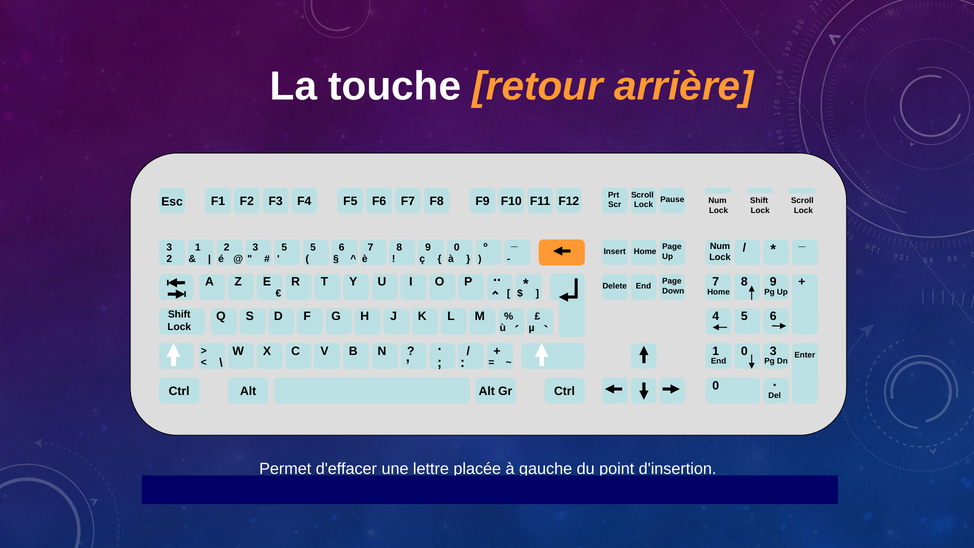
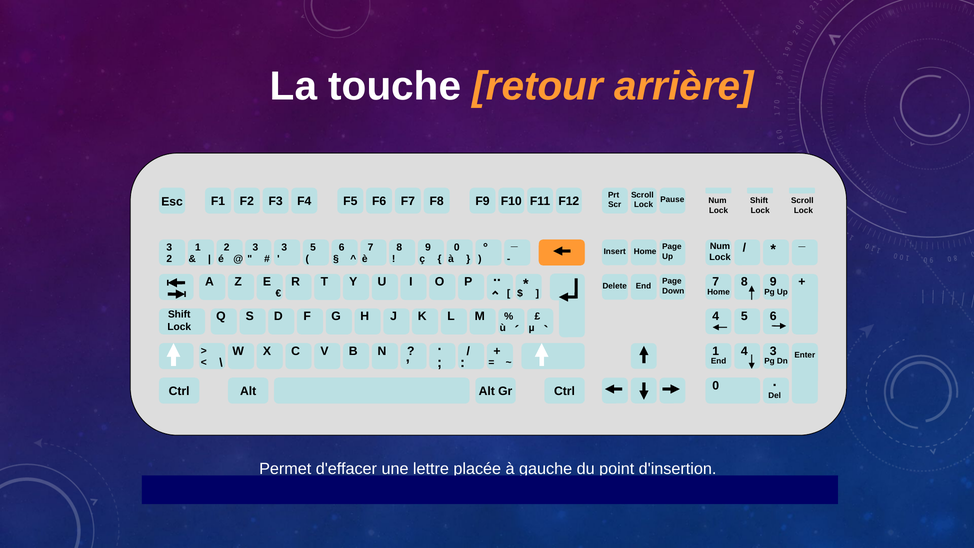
3 5: 5 -> 3 (284, 247)
1 0: 0 -> 4 (744, 351)
